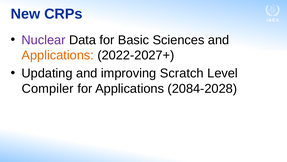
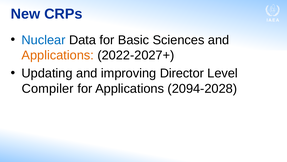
Nuclear colour: purple -> blue (44, 40)
Scratch: Scratch -> Director (182, 73)
2084-2028: 2084-2028 -> 2094-2028 (202, 88)
